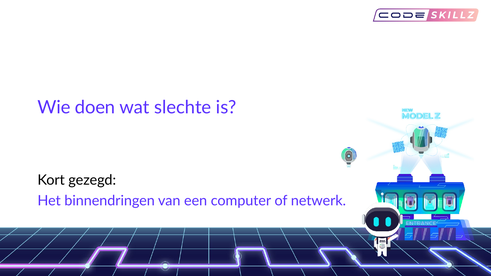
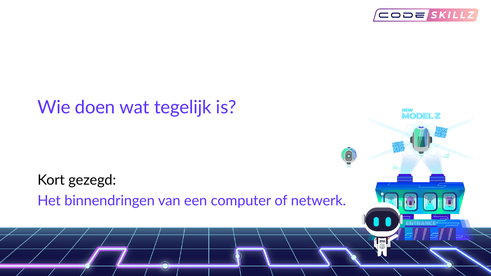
slechte: slechte -> tegelijk (183, 108)
